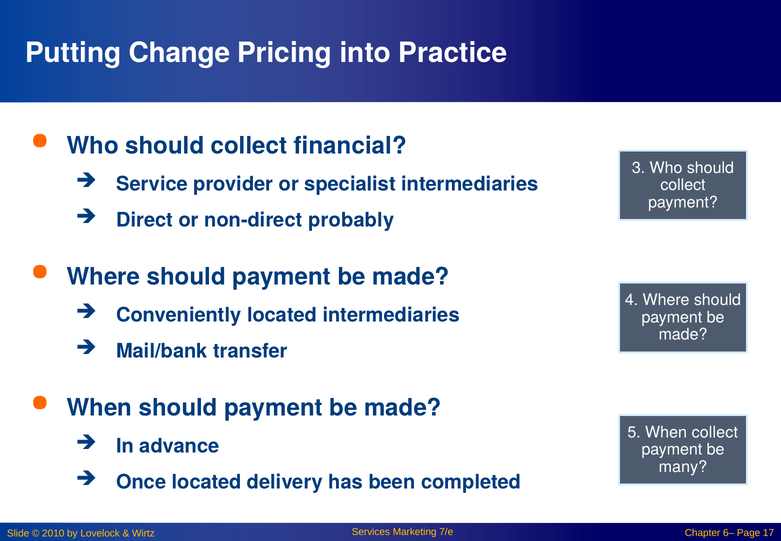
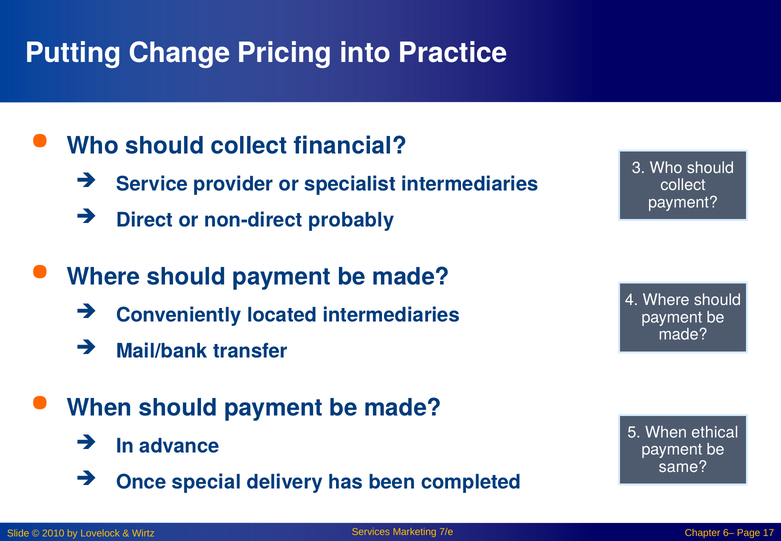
When collect: collect -> ethical (715, 432)
many: many -> same (683, 467)
Once located: located -> special (207, 482)
